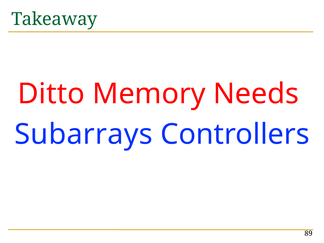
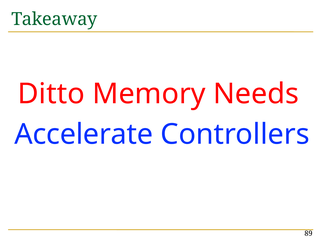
Subarrays: Subarrays -> Accelerate (84, 134)
